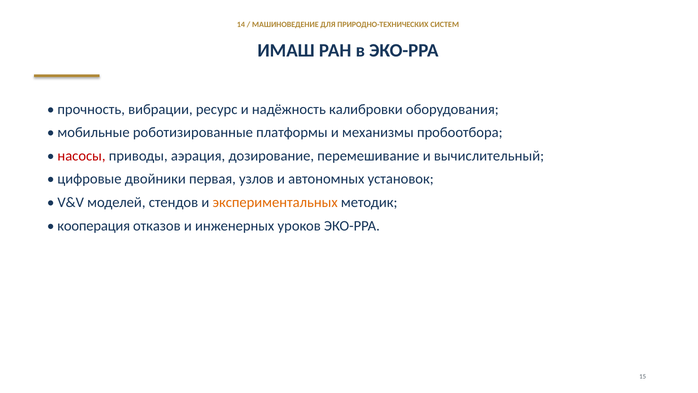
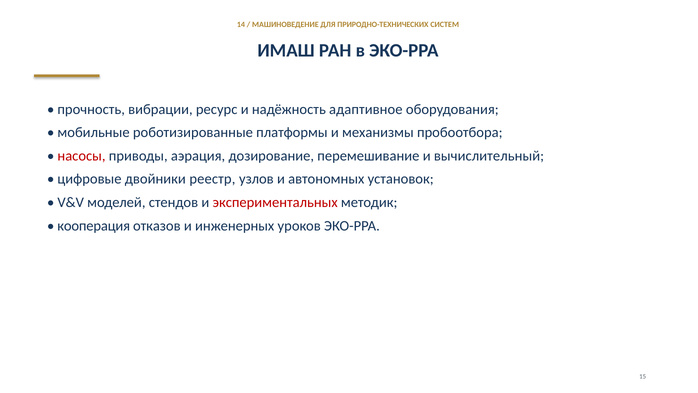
калибровки: калибровки -> адаптивное (366, 109)
первая: первая -> реестр (212, 179)
экспериментальных colour: orange -> red (275, 202)
